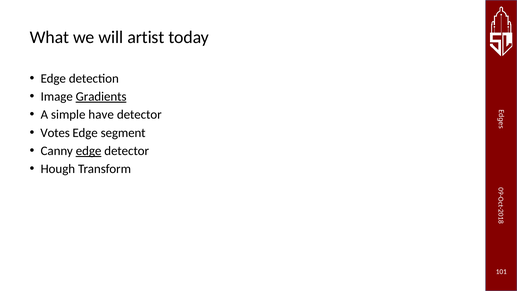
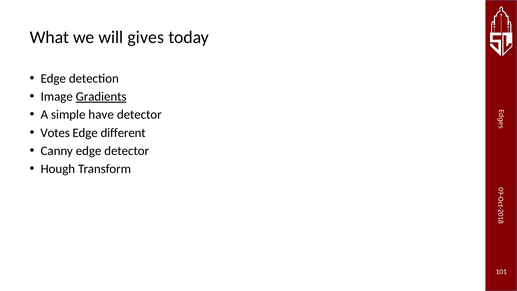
artist: artist -> gives (146, 37)
segment: segment -> different (123, 133)
edge underline: present -> none (89, 151)
